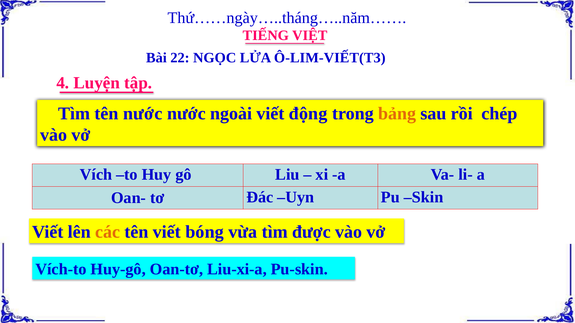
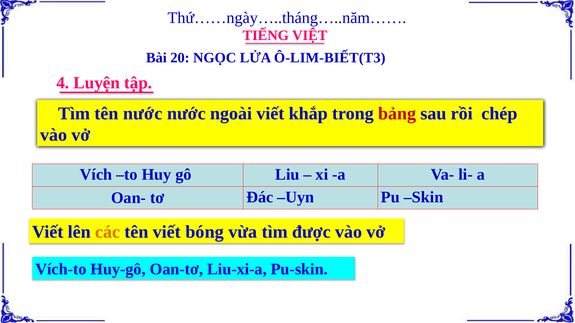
22: 22 -> 20 (180, 58)
Ô-LIM-VIẾT(T3: Ô-LIM-VIẾT(T3 -> Ô-LIM-BIẾT(T3 (330, 58)
động: động -> khắp (308, 114)
bảng colour: orange -> red (397, 114)
